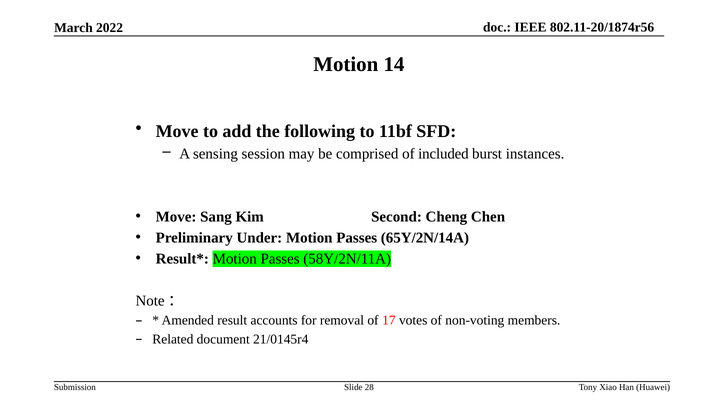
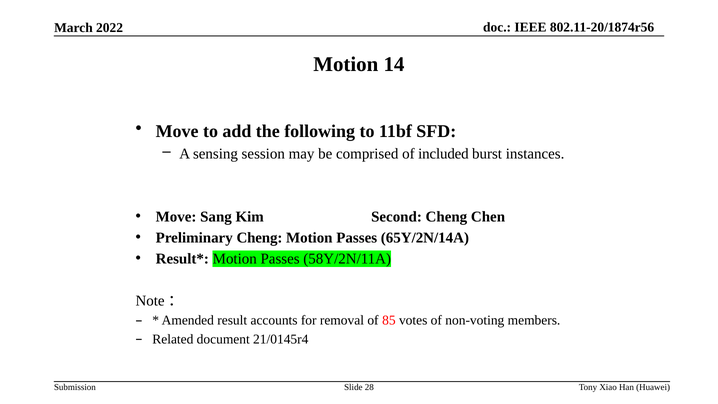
Preliminary Under: Under -> Cheng (259, 238)
17: 17 -> 85 (389, 320)
